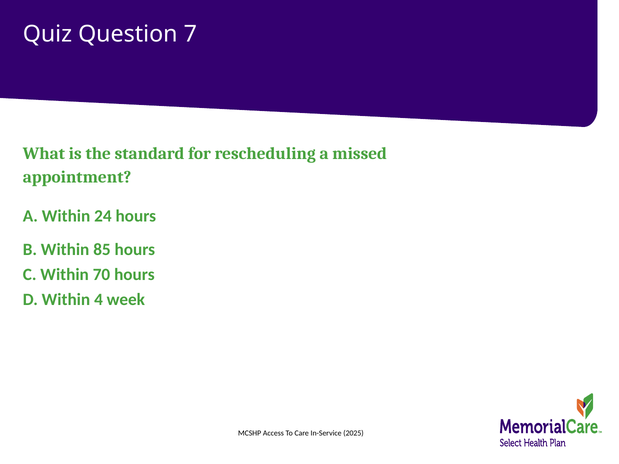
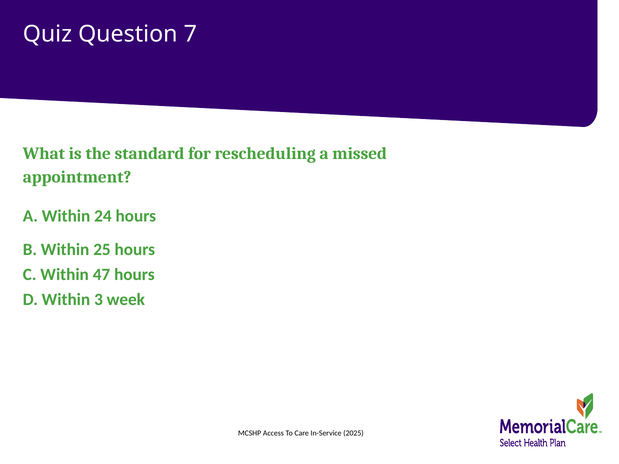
85: 85 -> 25 (102, 250)
70: 70 -> 47 (101, 275)
4: 4 -> 3 (98, 300)
